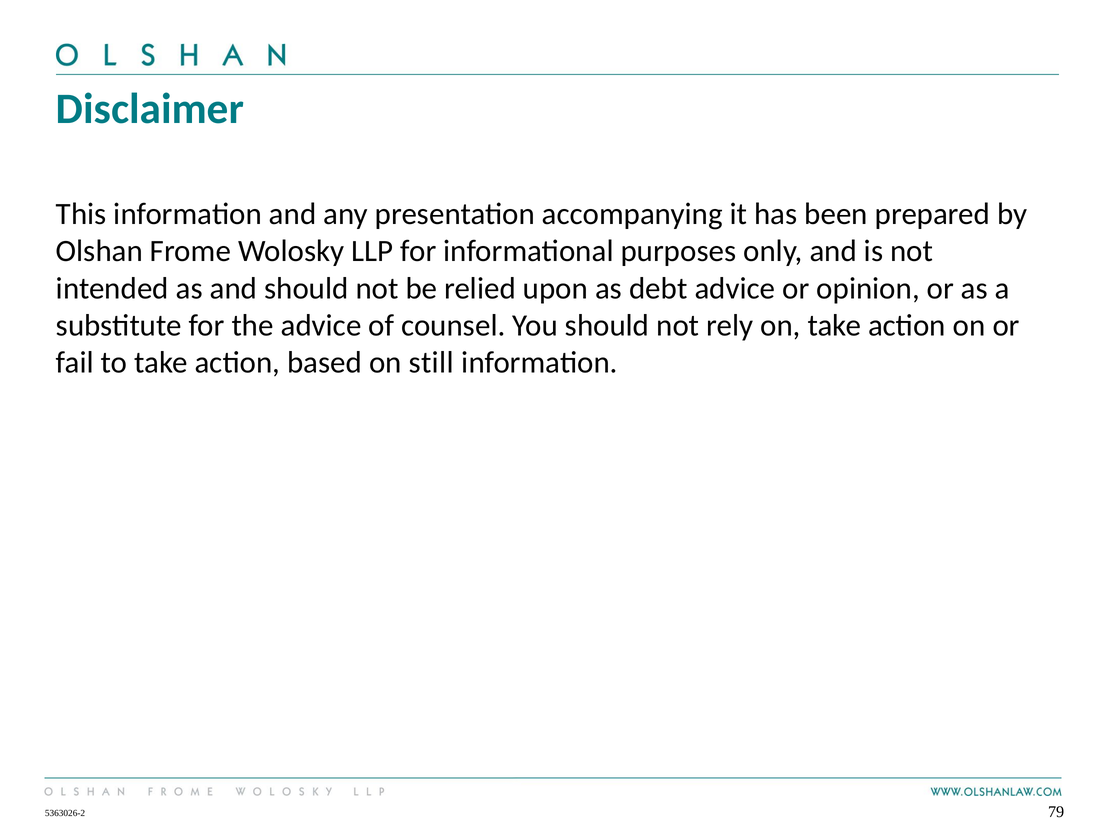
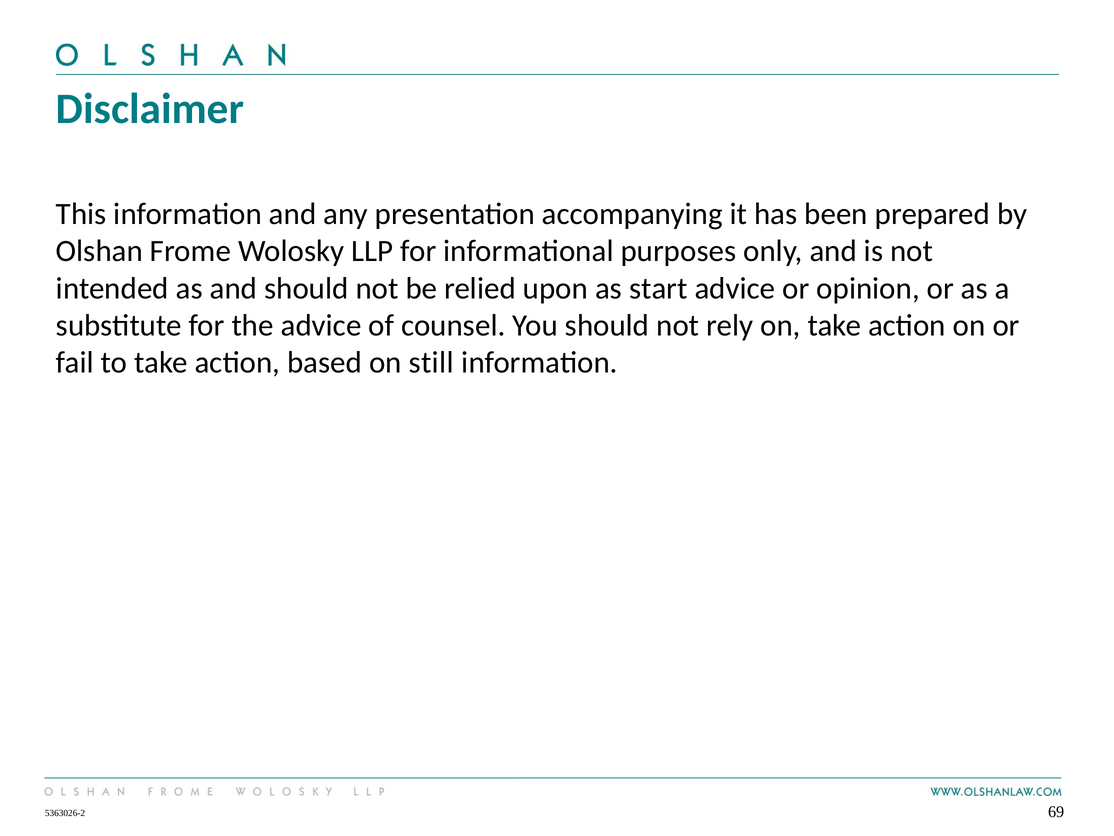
debt: debt -> start (658, 288)
79: 79 -> 69 (1056, 812)
